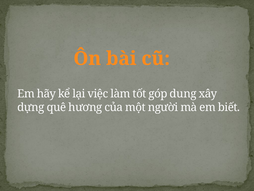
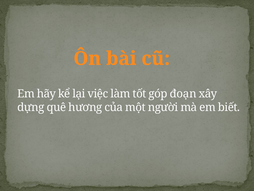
dung: dung -> đoạn (183, 94)
